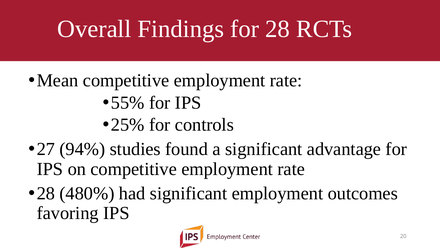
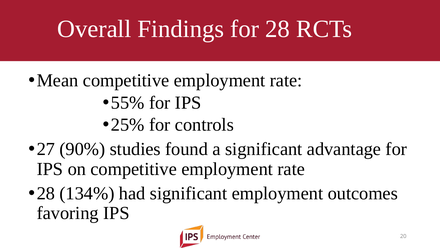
94%: 94% -> 90% (82, 149)
480%: 480% -> 134% (87, 193)
